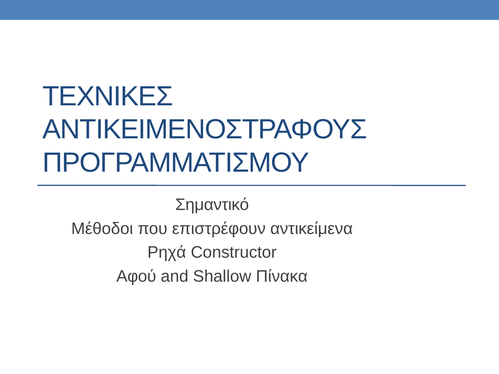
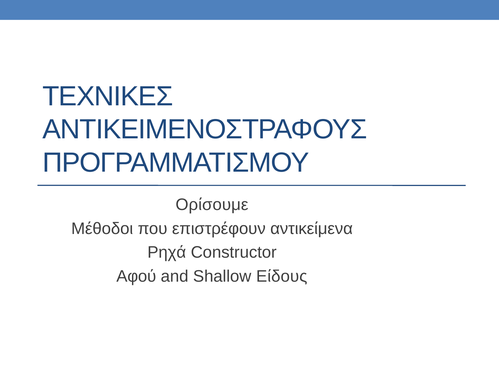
Σημαντικό: Σημαντικό -> Ορίσουμε (212, 205)
Πίνακα: Πίνακα -> Είδους (282, 276)
